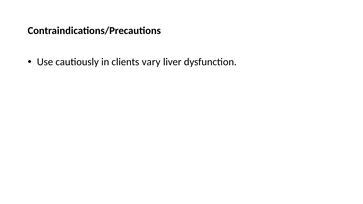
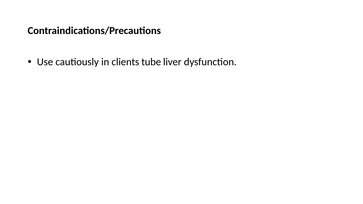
vary: vary -> tube (151, 62)
